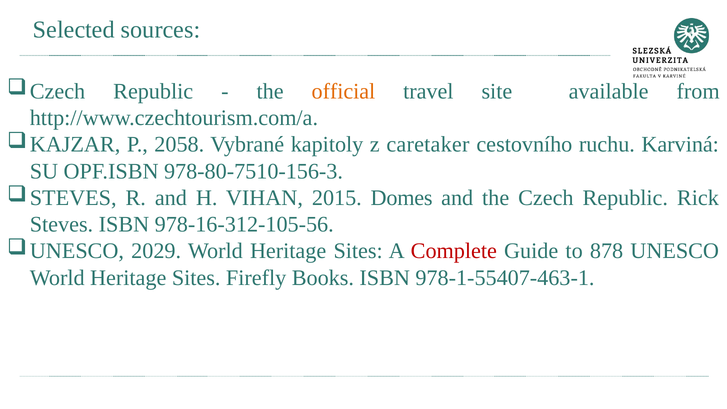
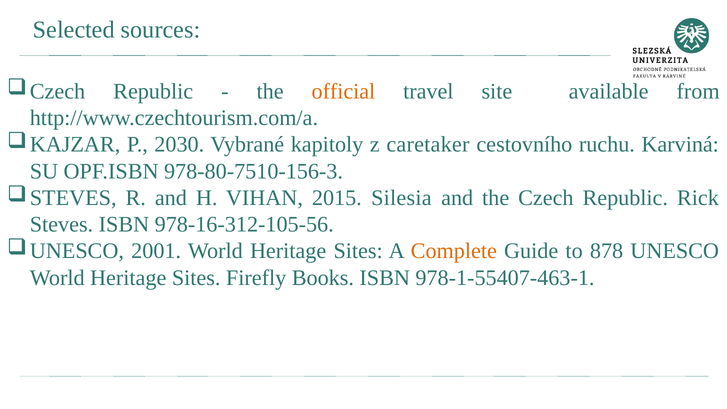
2058: 2058 -> 2030 (179, 145)
Domes: Domes -> Silesia (401, 198)
2029: 2029 -> 2001 (156, 251)
Complete colour: red -> orange (454, 251)
